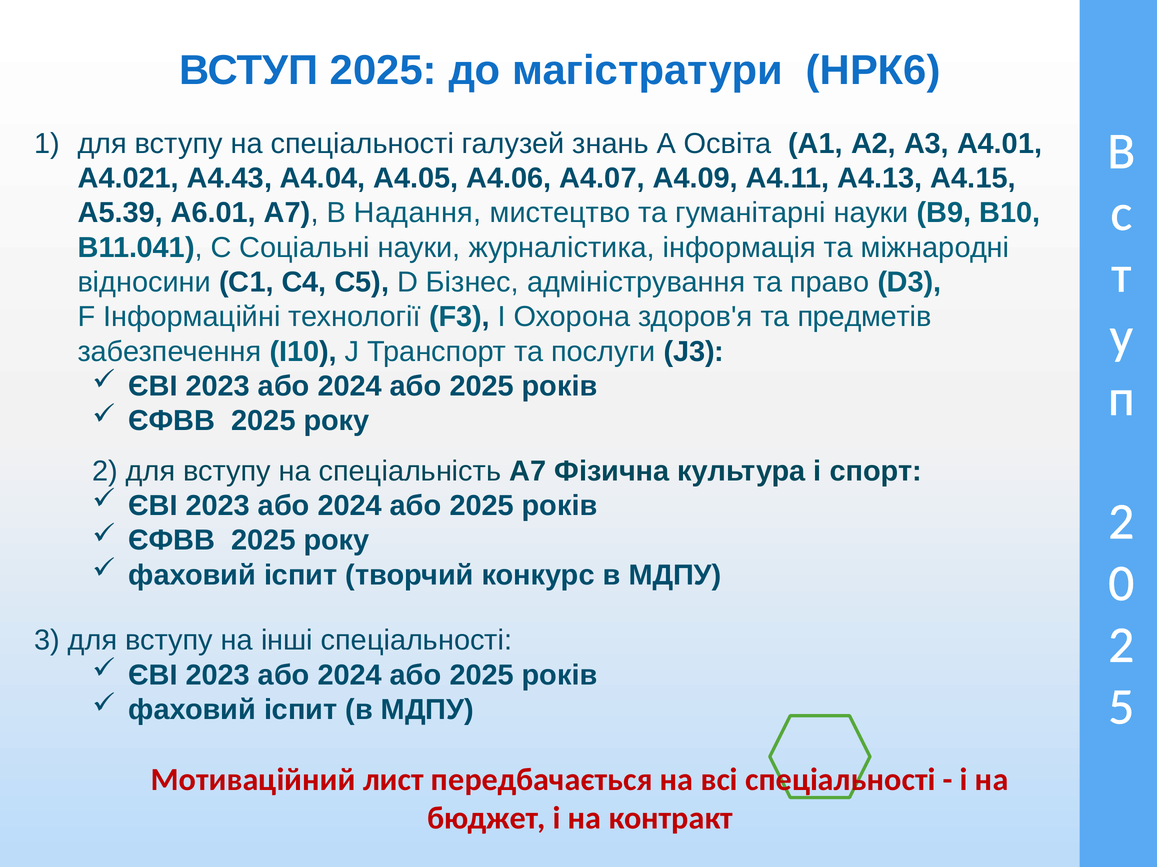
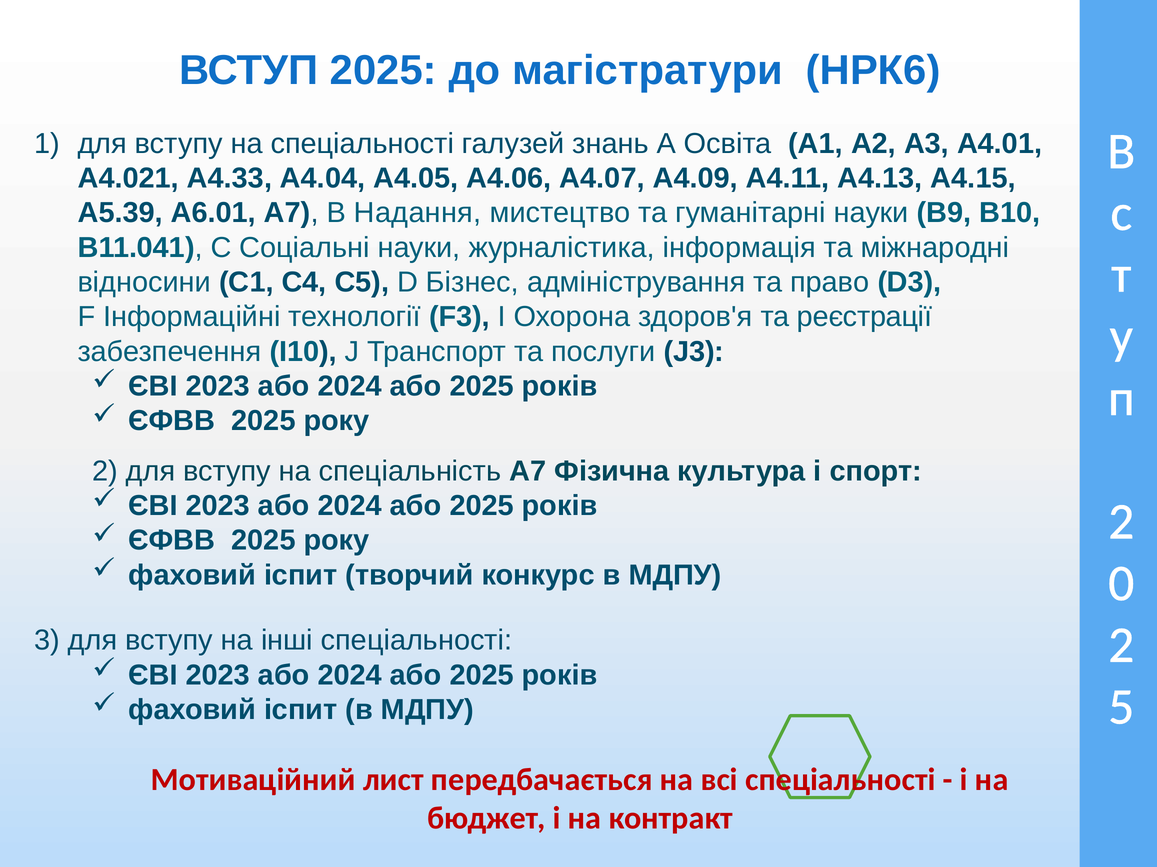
А4.43: А4.43 -> А4.33 (229, 178)
предметів: предметів -> реєстрації (865, 317)
